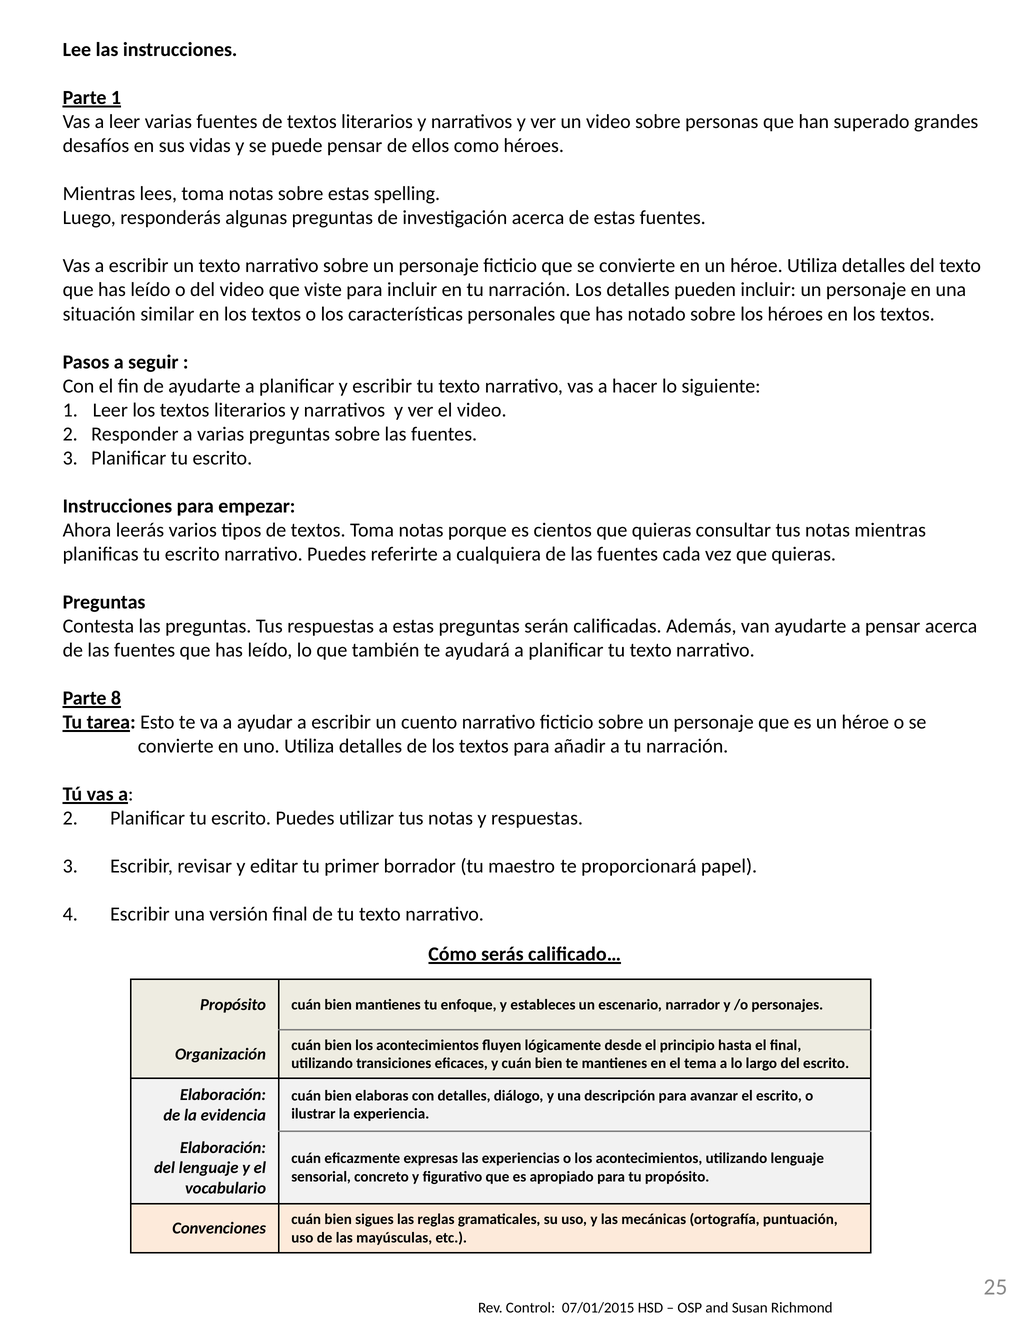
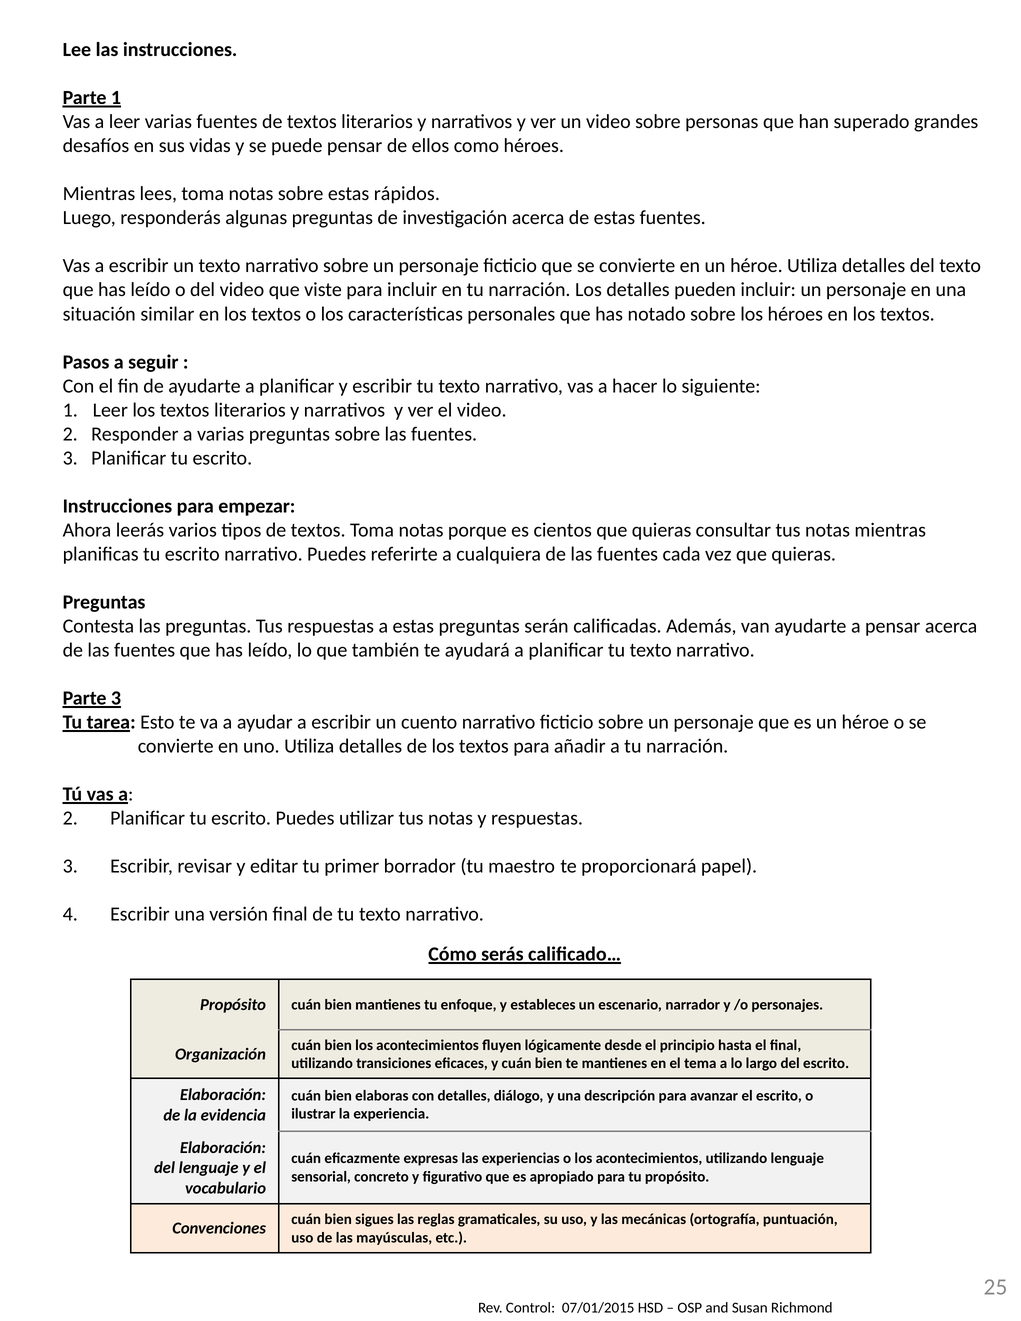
spelling: spelling -> rápidos (407, 194)
Parte 8: 8 -> 3 (116, 698)
